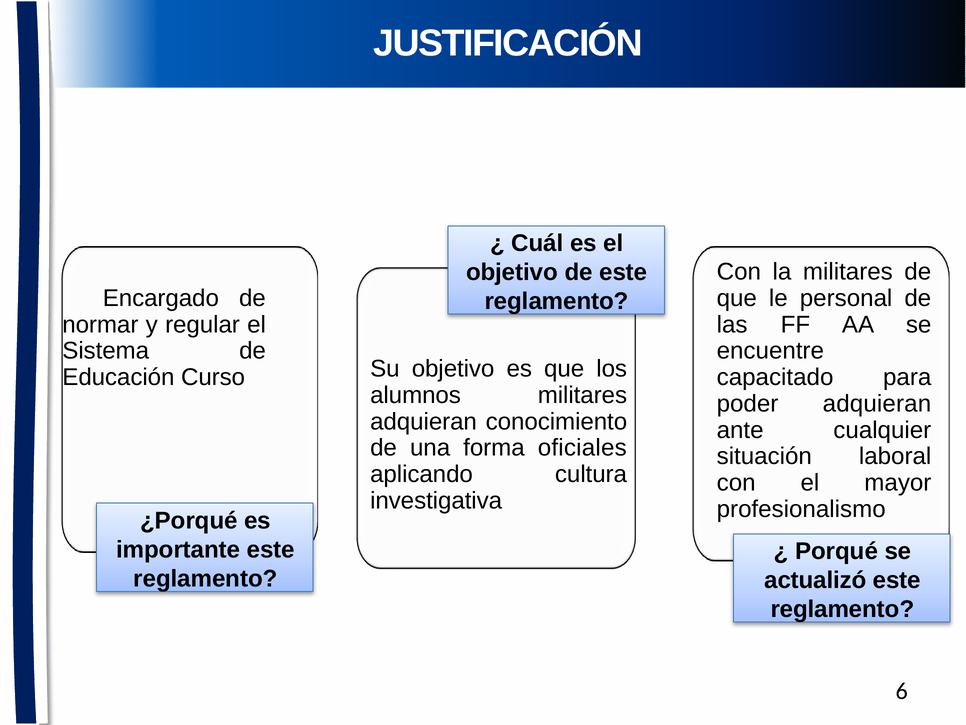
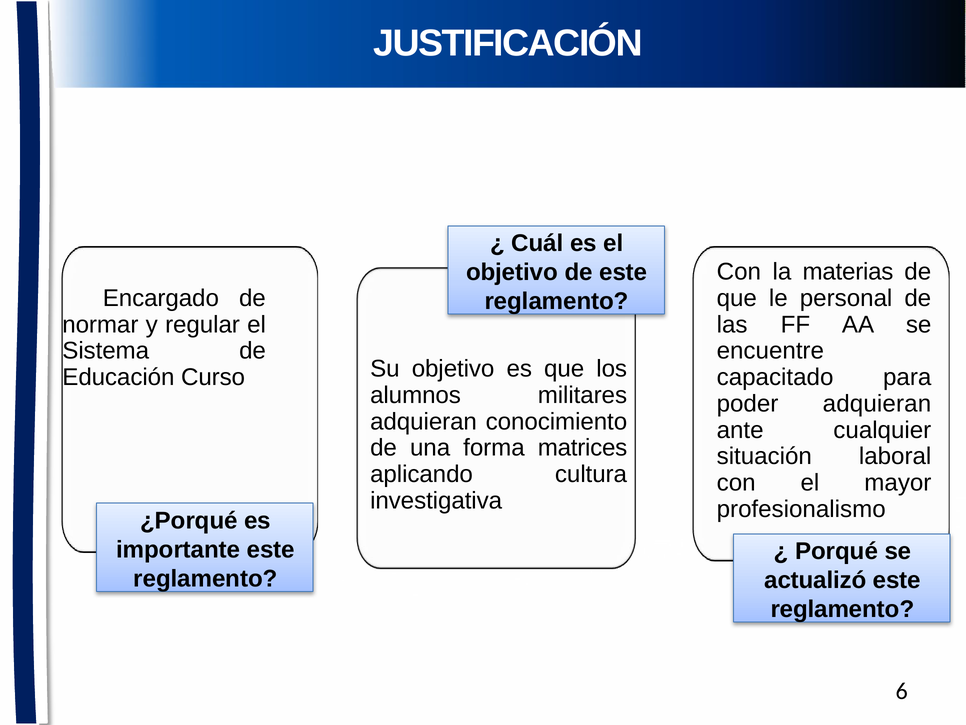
la militares: militares -> materias (848, 272)
oficiales: oficiales -> matrices (583, 448)
